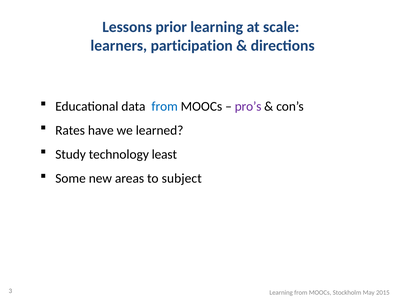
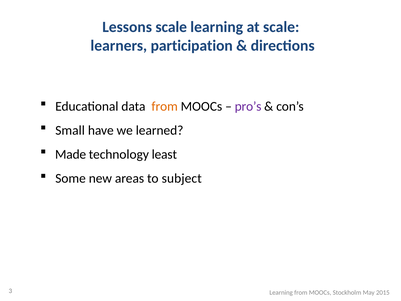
Lessons prior: prior -> scale (171, 27)
from colour: blue -> orange (165, 106)
Rates: Rates -> Small (70, 130)
Study: Study -> Made (71, 154)
